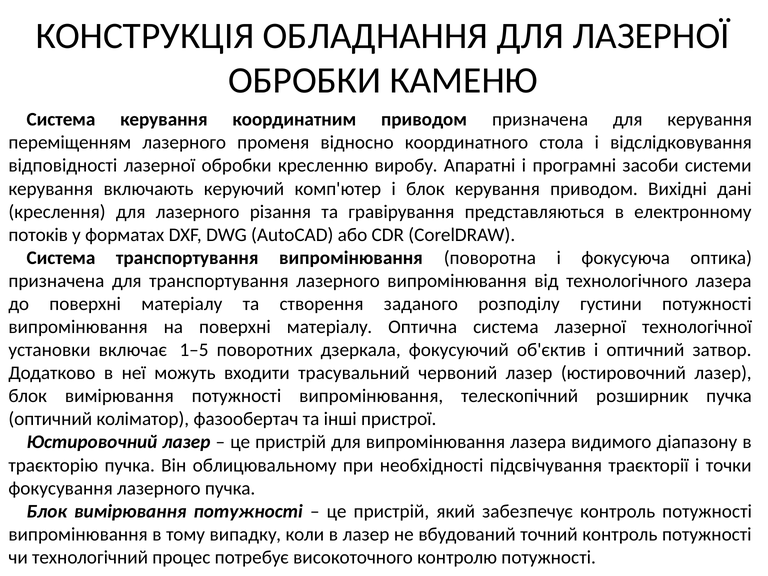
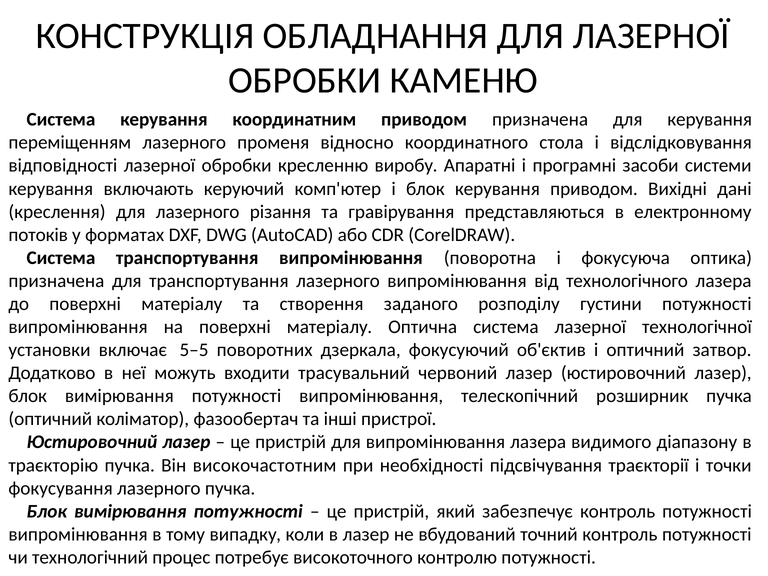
1–5: 1–5 -> 5–5 (194, 350)
облицювальному: облицювальному -> високочастотним (265, 465)
